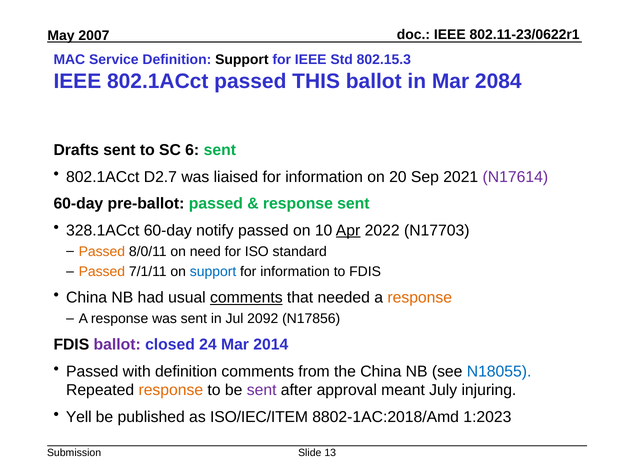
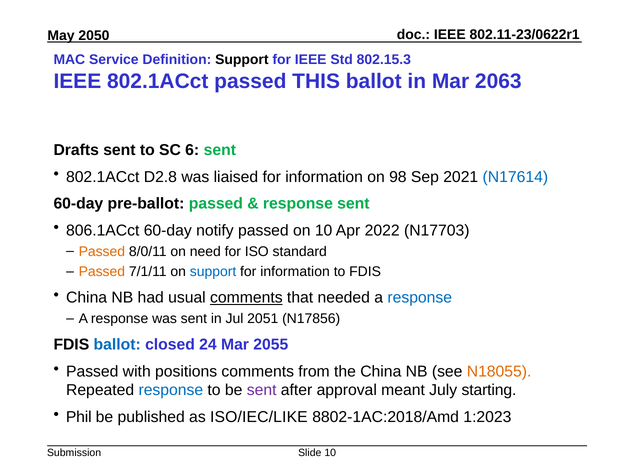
2007: 2007 -> 2050 (94, 36)
2084: 2084 -> 2063 (498, 81)
D2.7: D2.7 -> D2.8 (160, 177)
20: 20 -> 98 (398, 177)
N17614 colour: purple -> blue (515, 177)
328.1ACct: 328.1ACct -> 806.1ACct (103, 230)
Apr underline: present -> none (348, 230)
response colour: orange -> blue (420, 297)
2092: 2092 -> 2051 (263, 319)
ballot colour: purple -> blue (117, 344)
2014: 2014 -> 2055 (271, 344)
with definition: definition -> positions (186, 371)
N18055 colour: blue -> orange (499, 371)
response colour: orange -> blue (171, 390)
injuring: injuring -> starting (489, 390)
Yell: Yell -> Phil (79, 417)
ISO/IEC/ITEM: ISO/IEC/ITEM -> ISO/IEC/LIKE (259, 417)
Slide 13: 13 -> 10 (330, 452)
